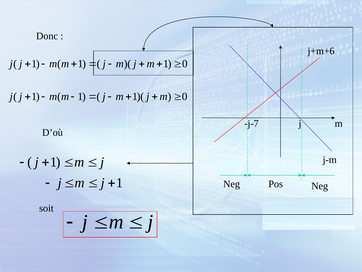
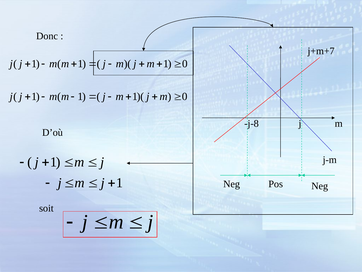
j+m+6: j+m+6 -> j+m+7 (321, 51)
j-7: j-7 -> j-8 (252, 123)
